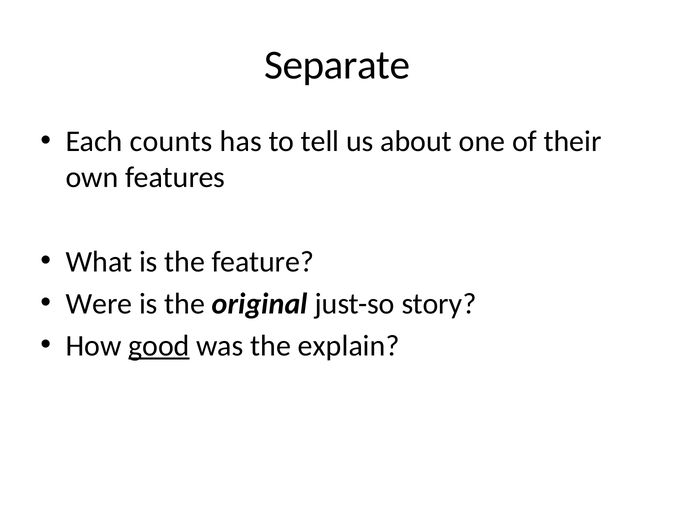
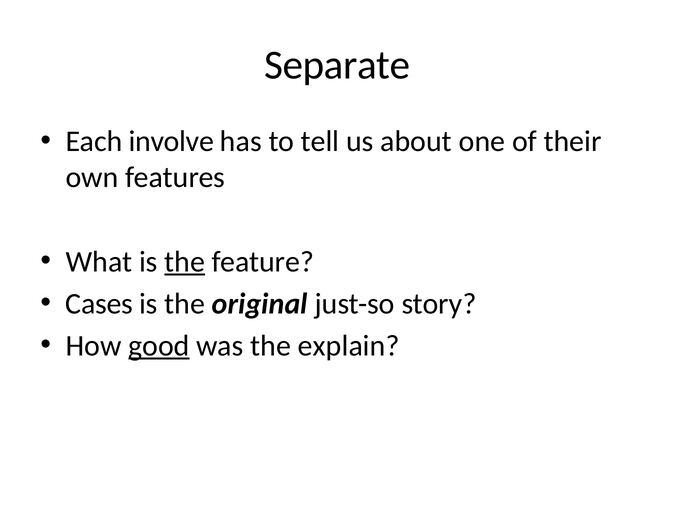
counts: counts -> involve (171, 141)
the underline: none -> present (185, 261)
Were: Were -> Cases (99, 303)
